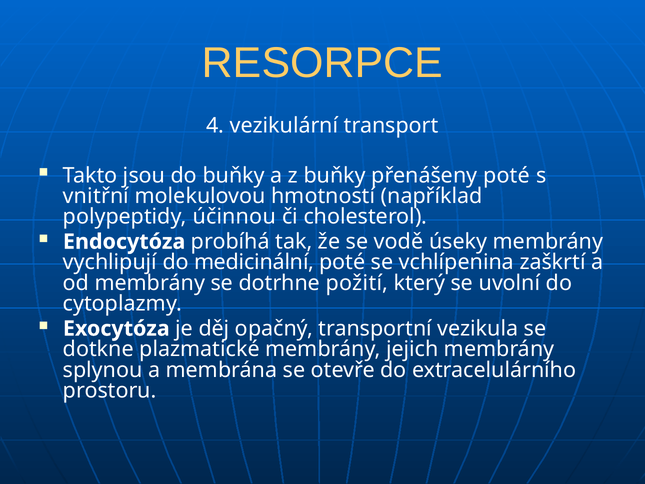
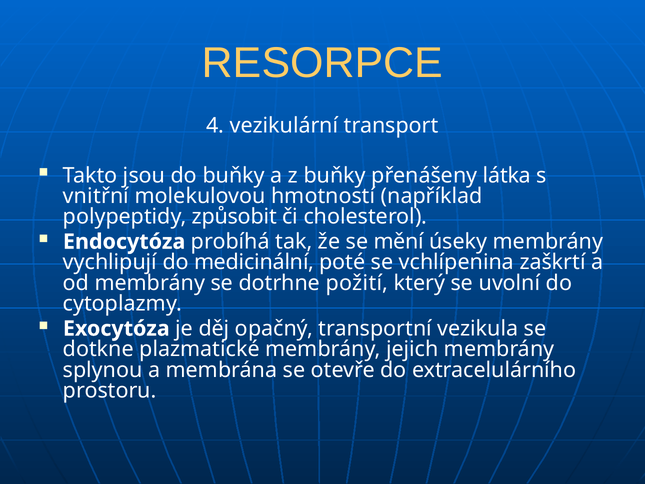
přenášeny poté: poté -> látka (507, 175)
účinnou: účinnou -> způsobit (234, 217)
vodě: vodě -> mění (399, 242)
